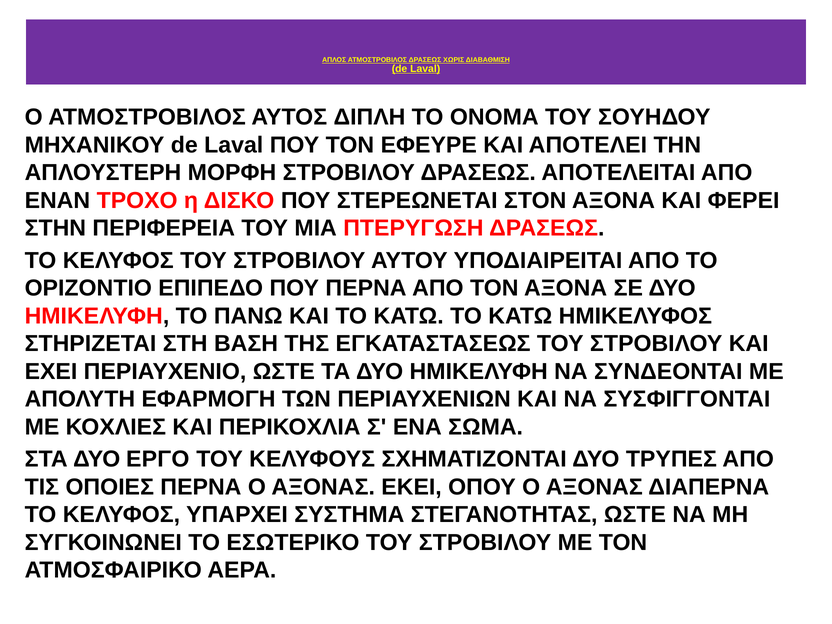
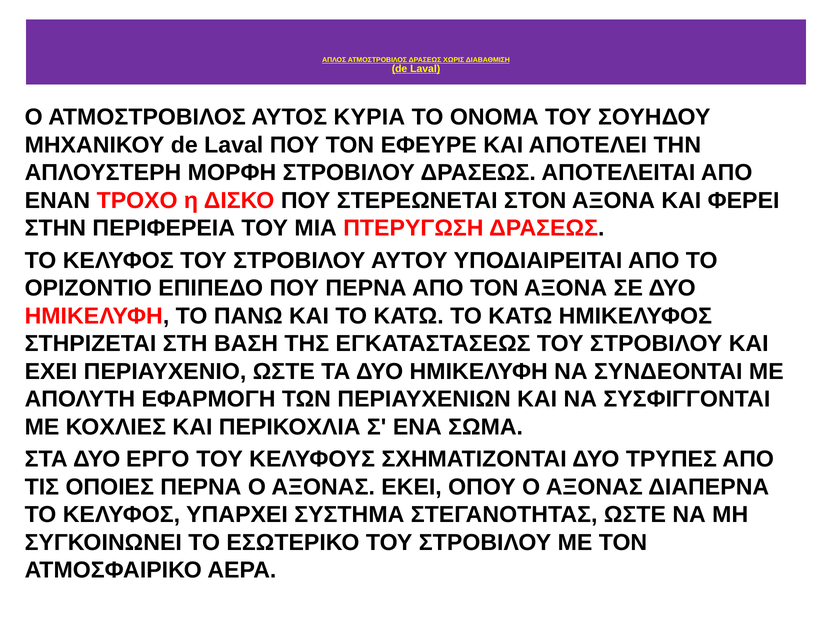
ΔΙΠΛΗ: ΔΙΠΛΗ -> ΚΥΡΙΑ (369, 117)
